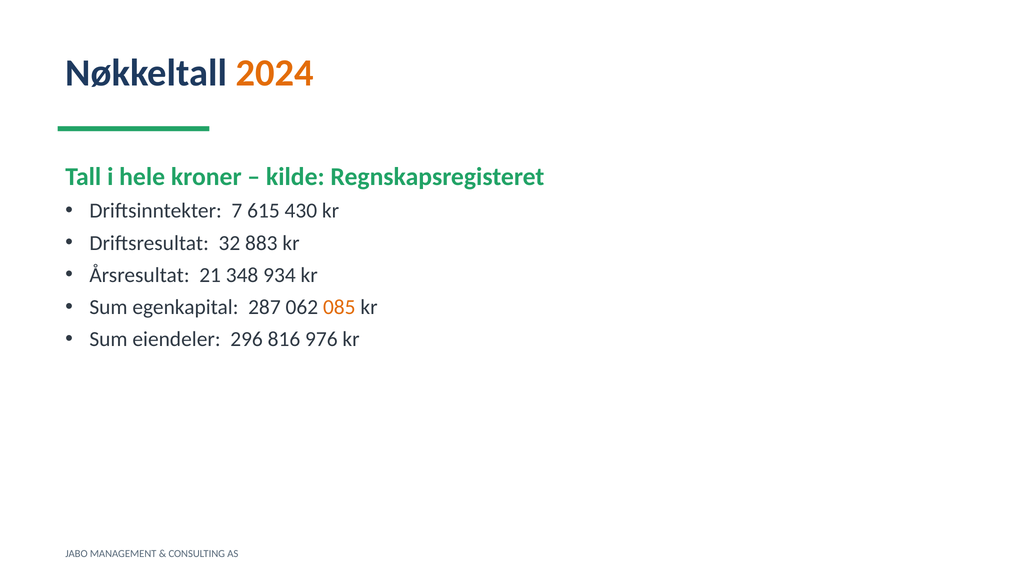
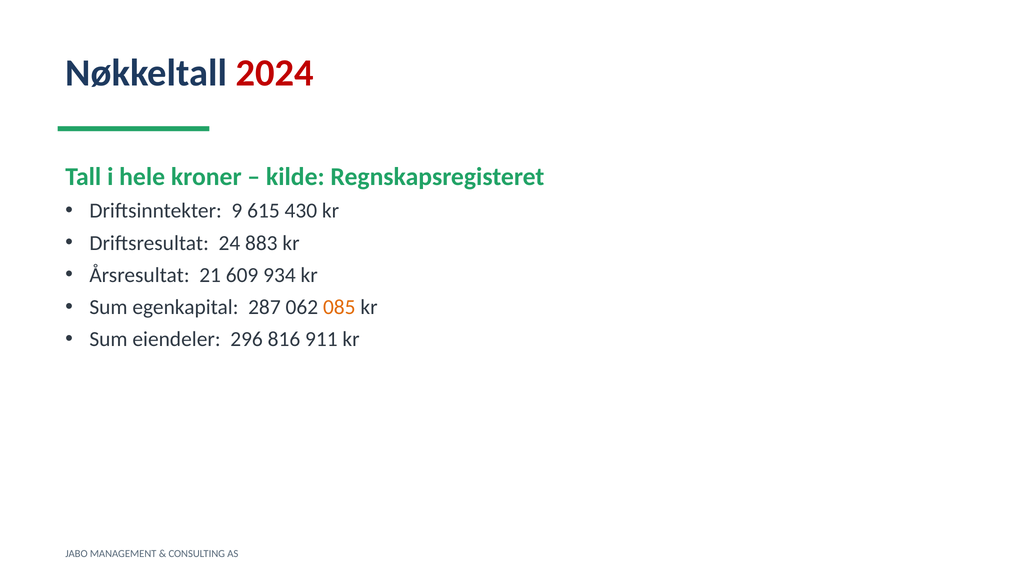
2024 colour: orange -> red (275, 73)
7: 7 -> 9 (237, 211)
32: 32 -> 24 (229, 243)
348: 348 -> 609 (242, 275)
976: 976 -> 911 (321, 340)
